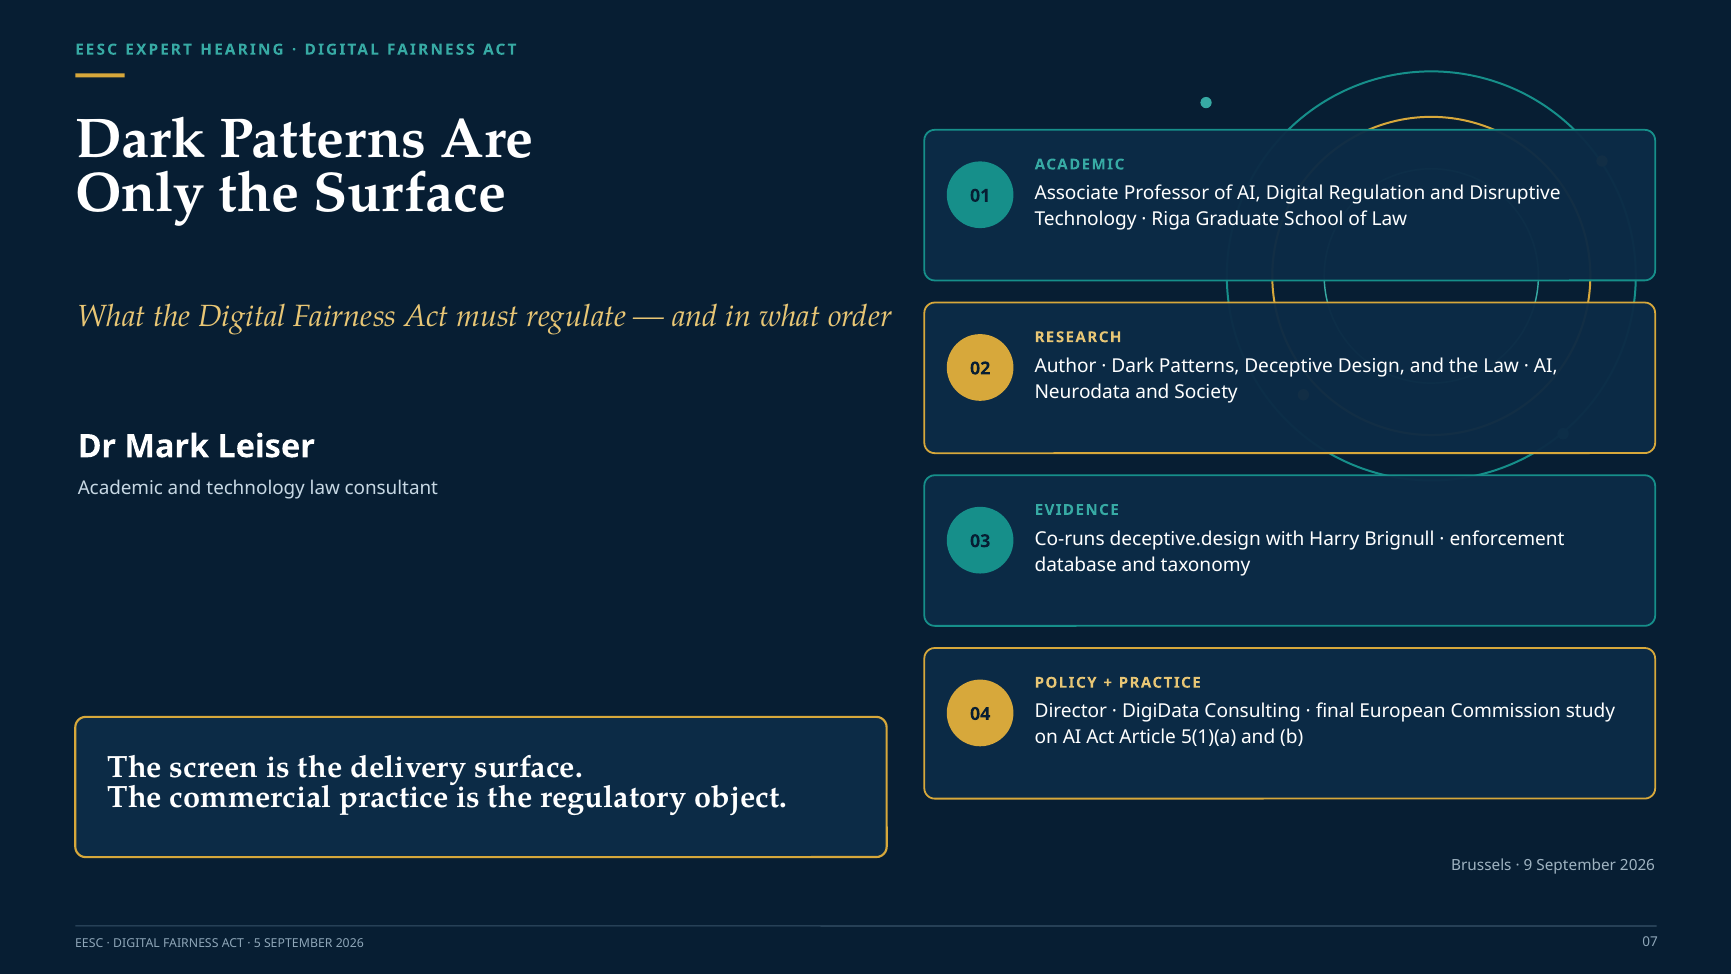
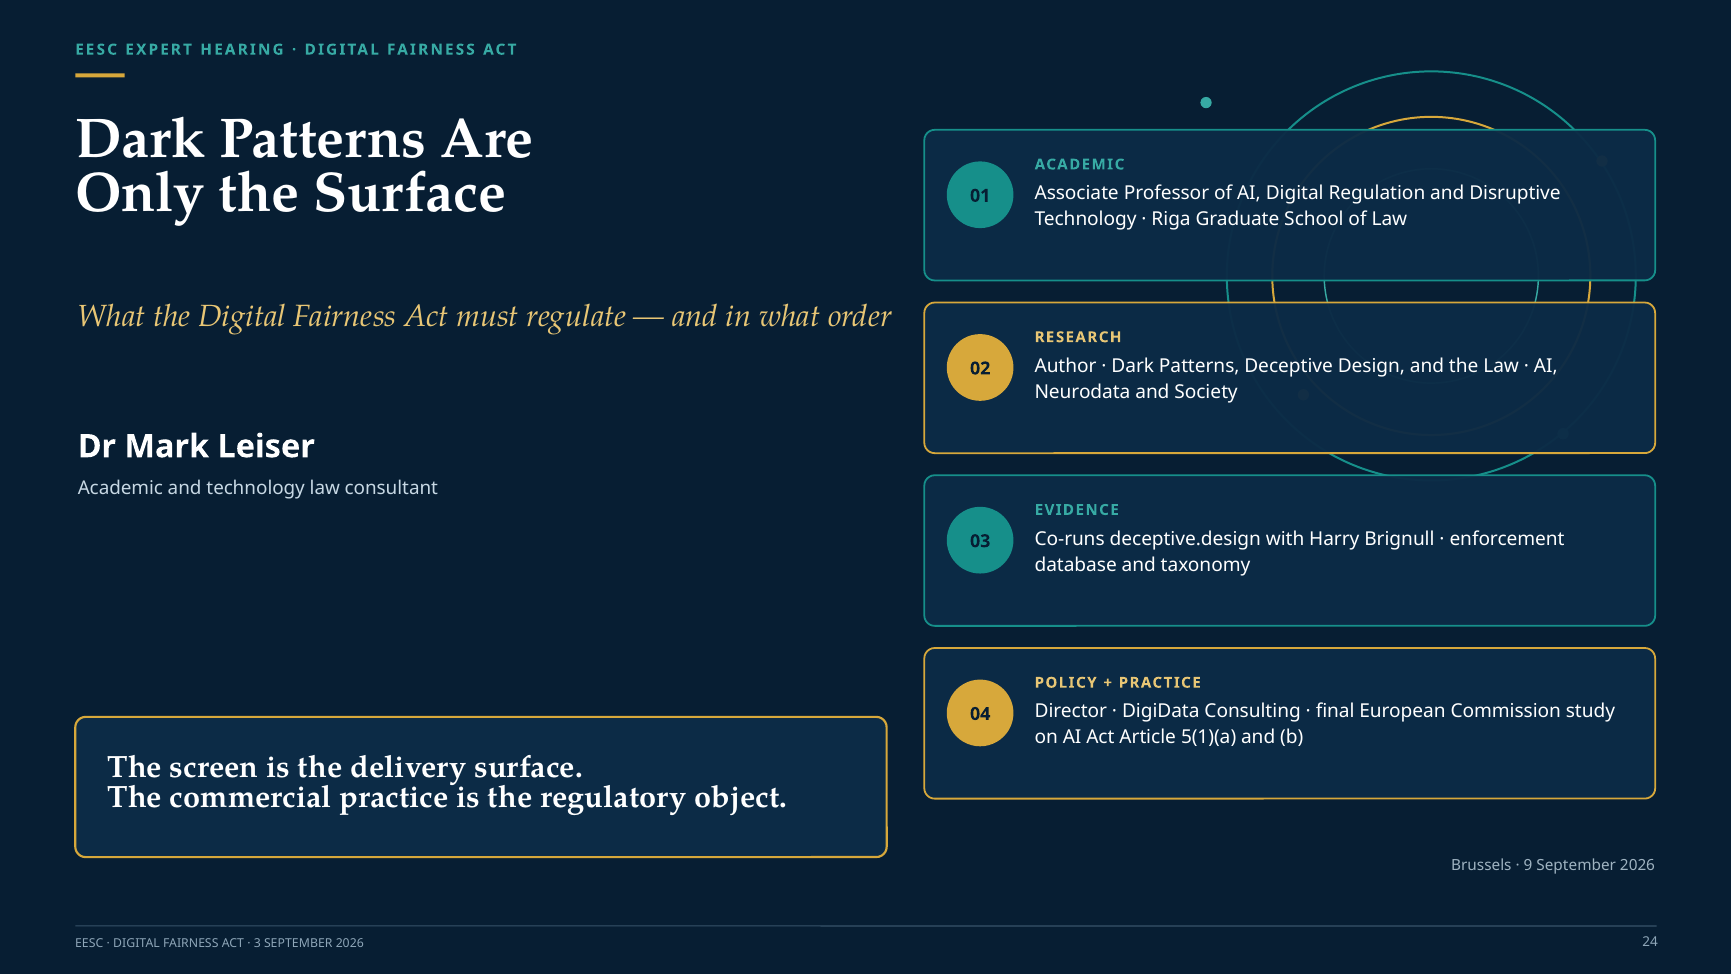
5: 5 -> 3 (257, 943)
07: 07 -> 24 (1650, 942)
